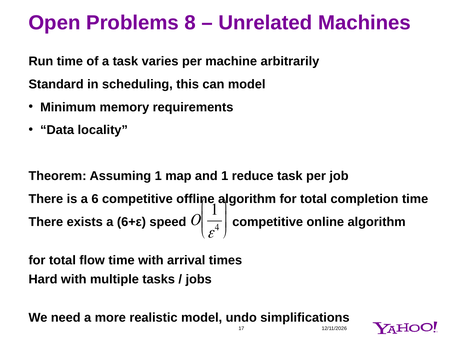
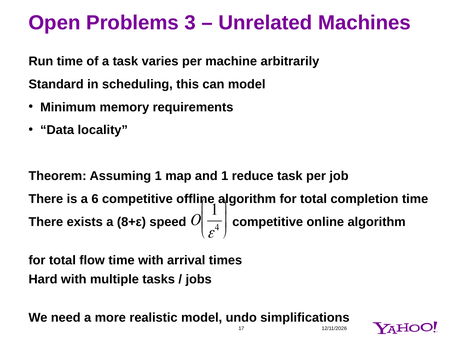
8: 8 -> 3 (190, 23)
6+ε: 6+ε -> 8+ε (131, 222)
